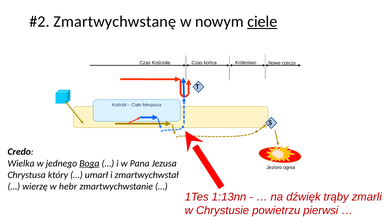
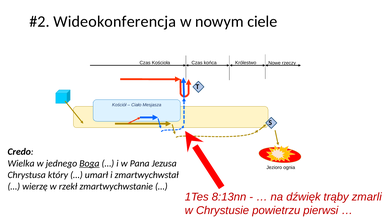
Zmartwychwstanę: Zmartwychwstanę -> Wideokonferencja (115, 22)
ciele underline: present -> none (262, 22)
hebr: hebr -> rzekł (68, 187)
1:13nn: 1:13nn -> 8:13nn (229, 197)
